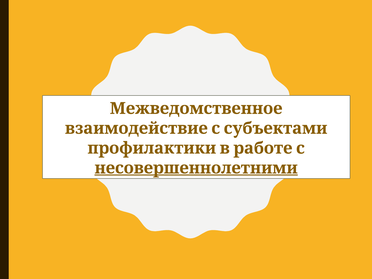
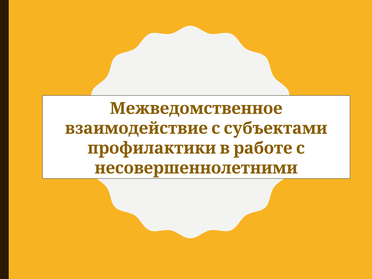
несовершеннолетними underline: present -> none (196, 168)
